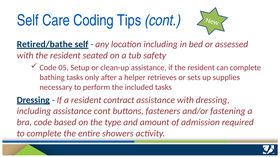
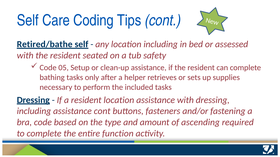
resident contract: contract -> location (119, 100)
admission: admission -> ascending (200, 123)
showers: showers -> function (118, 134)
